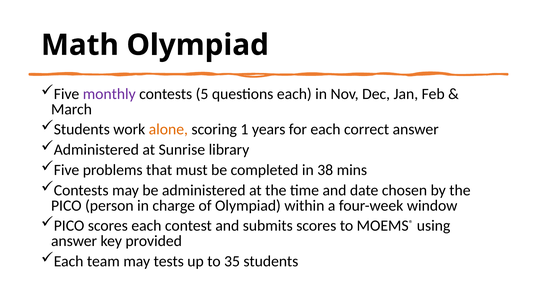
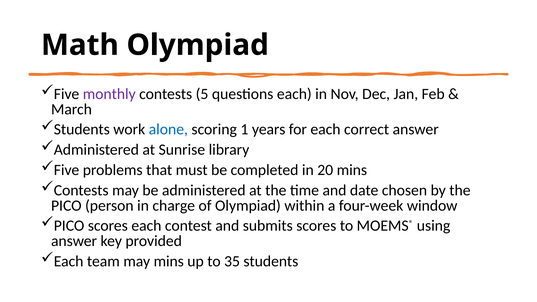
alone colour: orange -> blue (168, 130)
38: 38 -> 20 (325, 170)
may tests: tests -> mins (169, 261)
